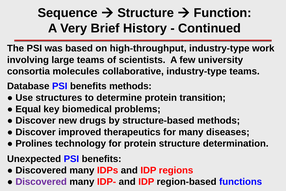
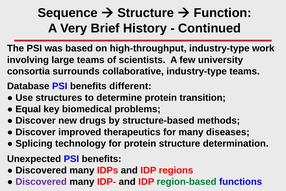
molecules: molecules -> surrounds (76, 71)
benefits methods: methods -> different (130, 86)
Prolines: Prolines -> Splicing (34, 143)
region-based colour: black -> green (187, 182)
